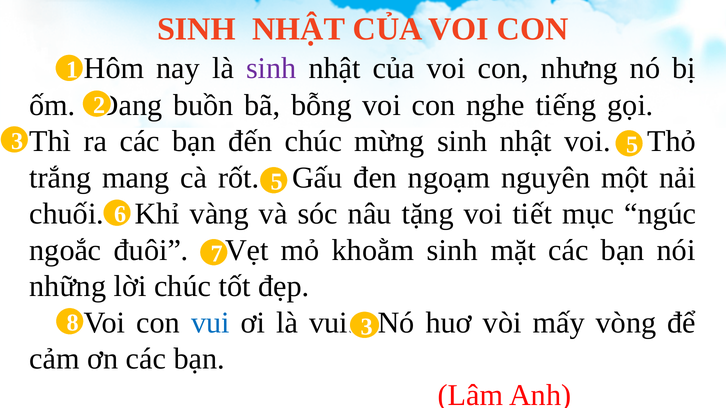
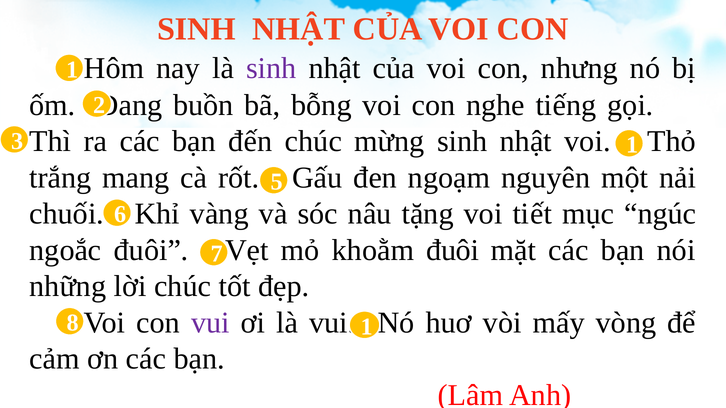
3 5: 5 -> 1 (632, 145)
khoằm sinh: sinh -> đuôi (453, 250)
vui colour: blue -> purple (210, 323)
8 3: 3 -> 1 (367, 327)
